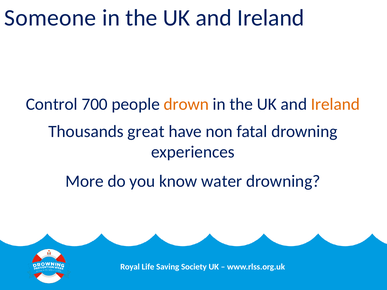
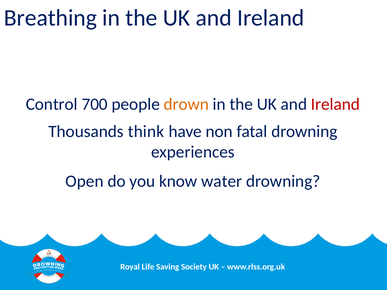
Someone: Someone -> Breathing (50, 18)
Ireland colour: orange -> red (335, 104)
great: great -> think (146, 131)
More: More -> Open (84, 181)
